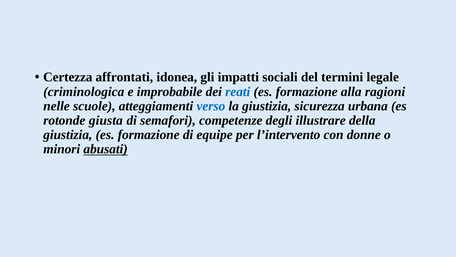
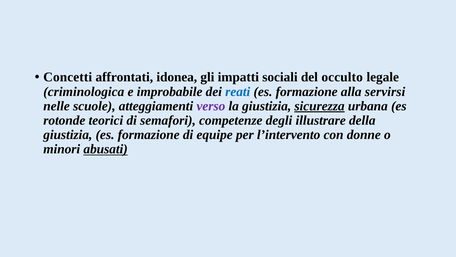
Certezza: Certezza -> Concetti (68, 77)
termini: termini -> occulto (342, 77)
ragioni: ragioni -> servirsi (385, 91)
verso colour: blue -> purple (211, 106)
sicurezza underline: none -> present (320, 106)
giusta: giusta -> teorici (106, 120)
